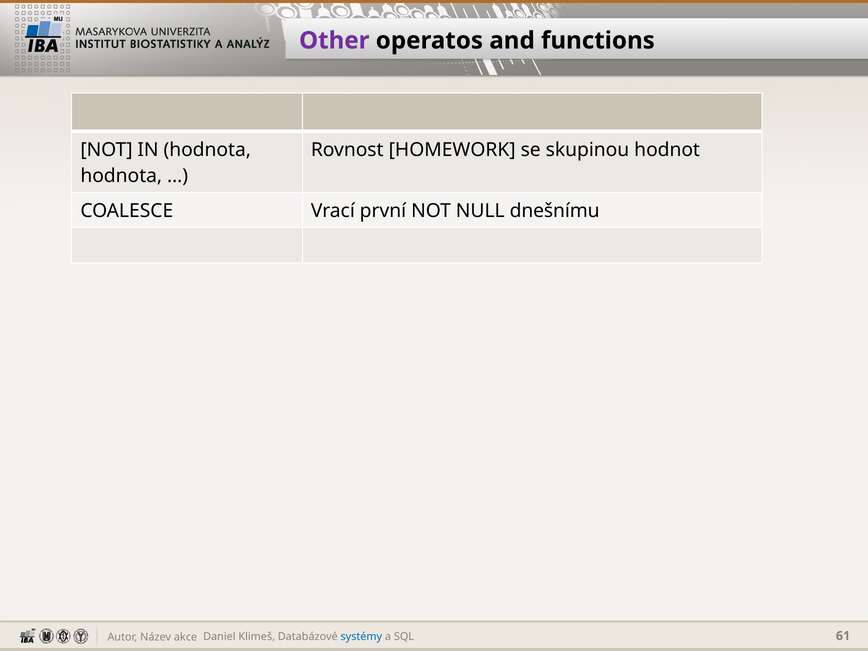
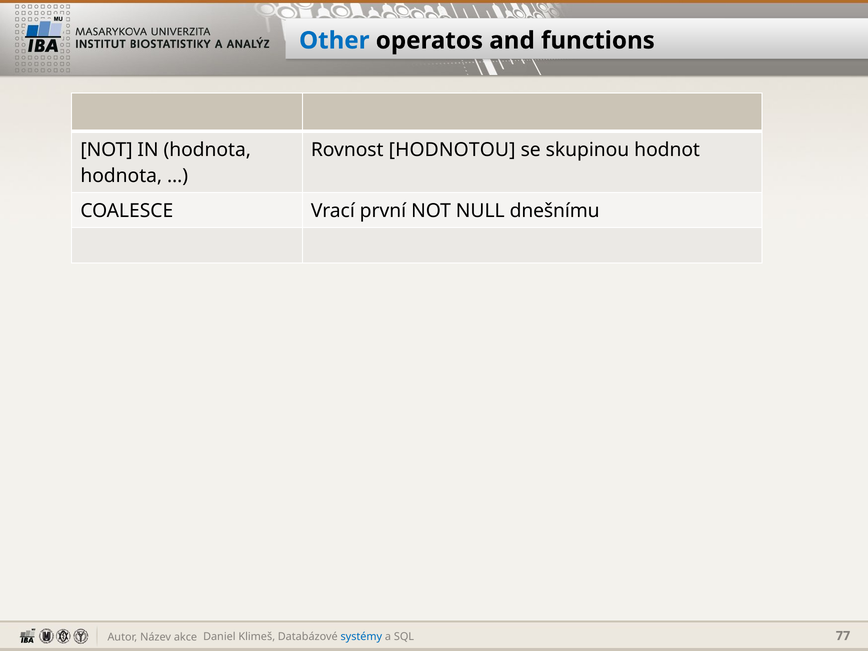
Other colour: purple -> blue (334, 41)
HOMEWORK: HOMEWORK -> HODNOTOU (452, 150)
61: 61 -> 77 (843, 636)
